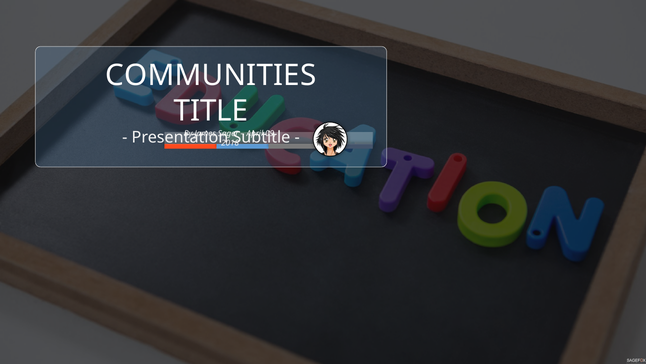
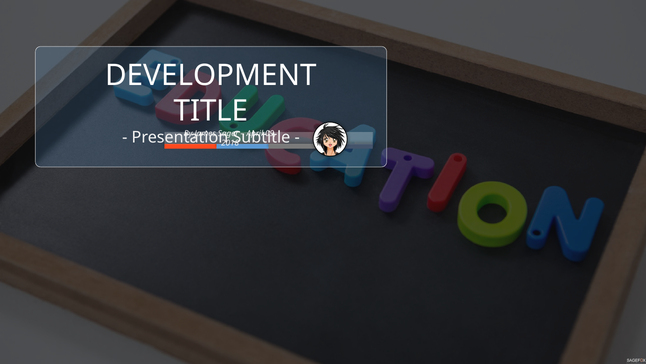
COMMUNITIES: COMMUNITIES -> DEVELOPMENT (211, 75)
